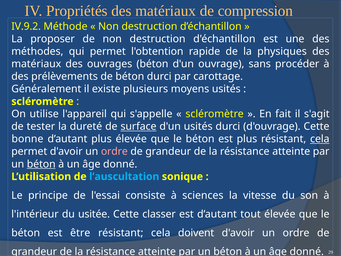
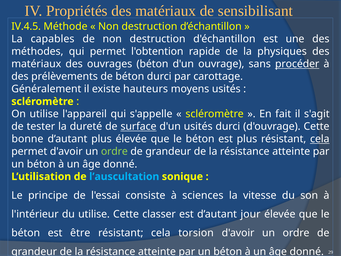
compression: compression -> sensibilisant (255, 11)
IV.9.2: IV.9.2 -> IV.4.5 (26, 26)
proposer: proposer -> capables (53, 39)
procéder underline: none -> present (297, 64)
plusieurs: plusieurs -> hauteurs (146, 89)
ordre colour: pink -> light green (114, 151)
béton underline: present -> none (41, 164)
du usitée: usitée -> utilise (94, 214)
tout: tout -> jour (251, 214)
doivent: doivent -> torsion (196, 233)
